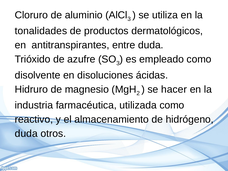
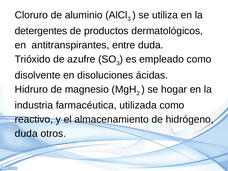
tonalidades: tonalidades -> detergentes (41, 31)
hacer: hacer -> hogar (174, 89)
